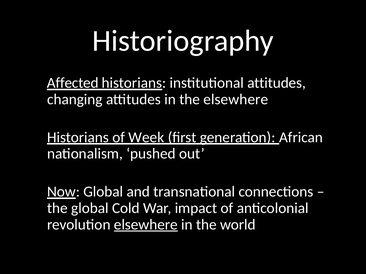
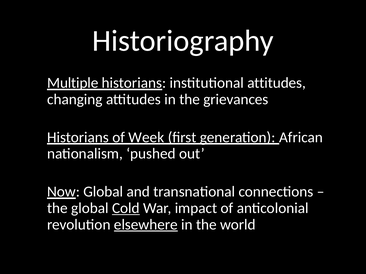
Affected: Affected -> Multiple (73, 83)
the elsewhere: elsewhere -> grievances (236, 100)
Cold underline: none -> present (126, 208)
